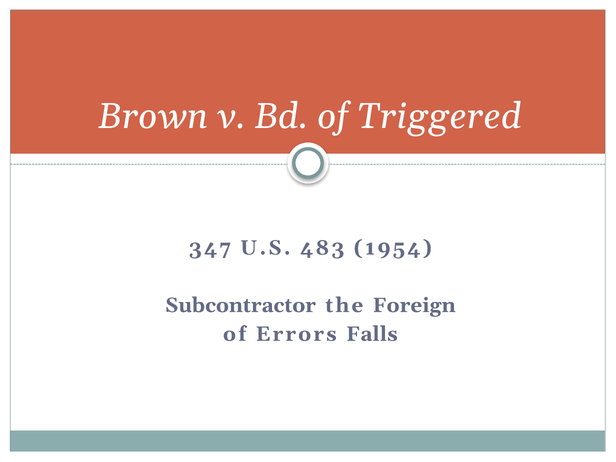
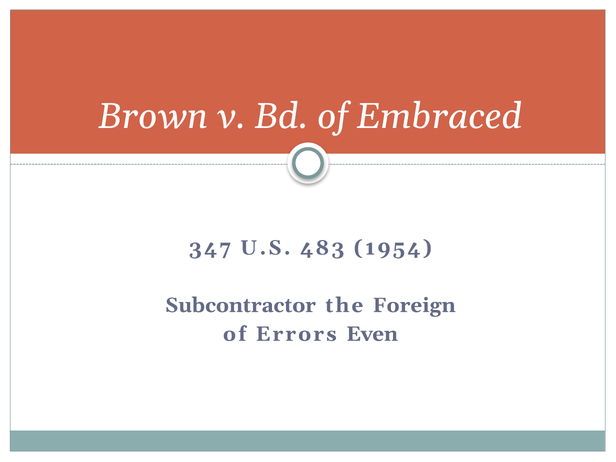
Triggered: Triggered -> Embraced (440, 117)
Falls: Falls -> Even (372, 334)
